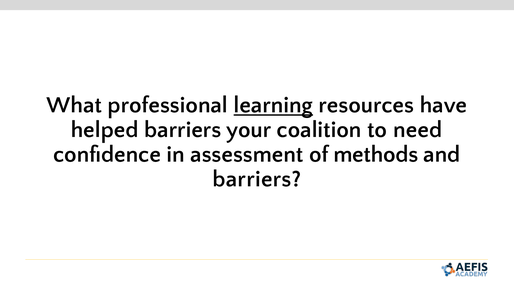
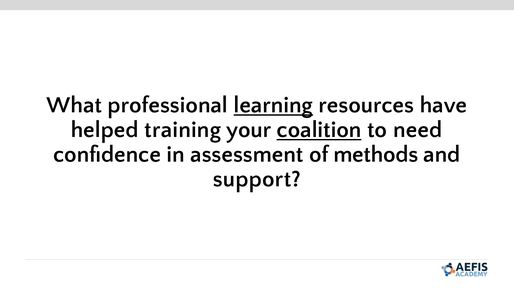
helped barriers: barriers -> training (183, 130)
coalition underline: none -> present (319, 130)
barriers: barriers -> support (257, 179)
